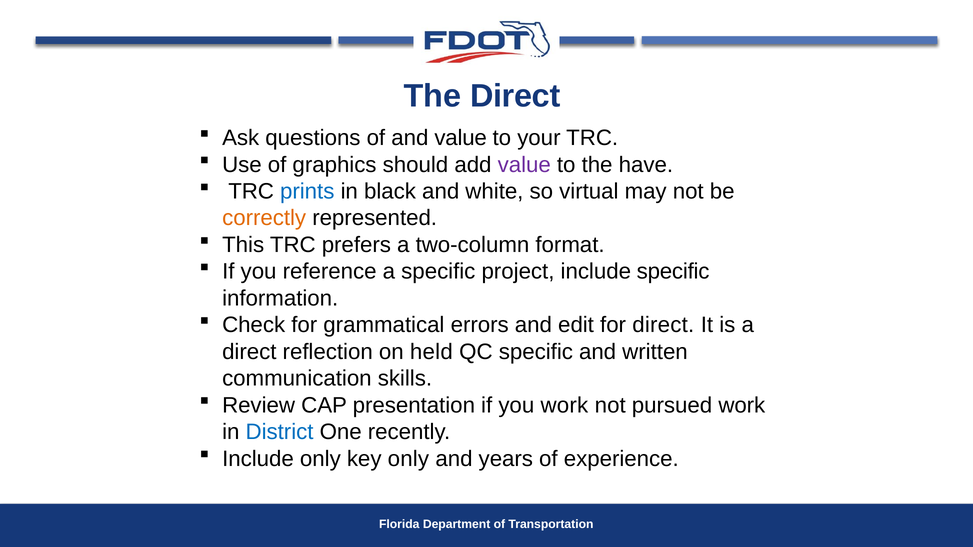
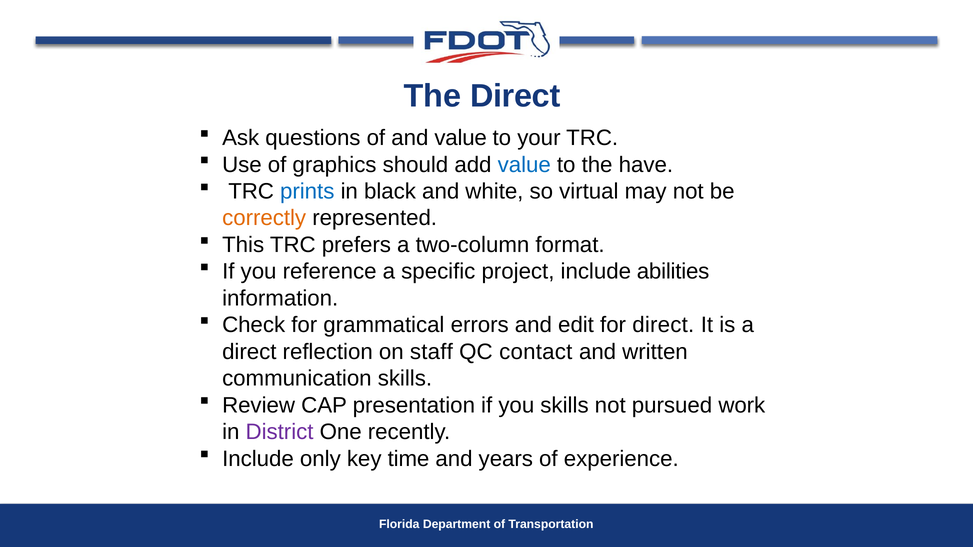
value colour: purple -> blue (524, 165)
include specific: specific -> abilities (673, 272)
held: held -> staff (431, 352)
QC specific: specific -> contact (536, 352)
you work: work -> skills (564, 405)
District colour: blue -> purple (280, 432)
key only: only -> time (409, 459)
